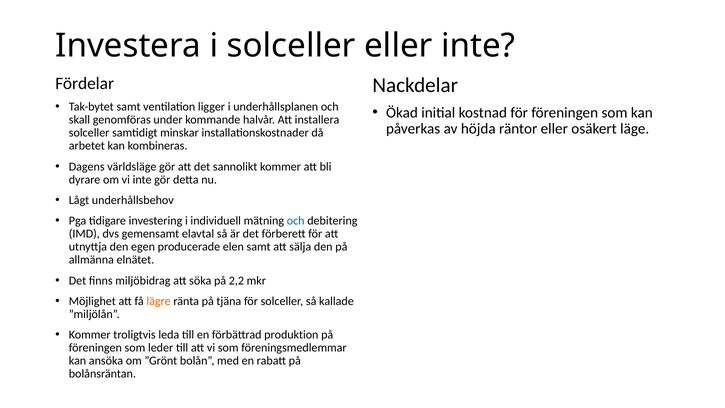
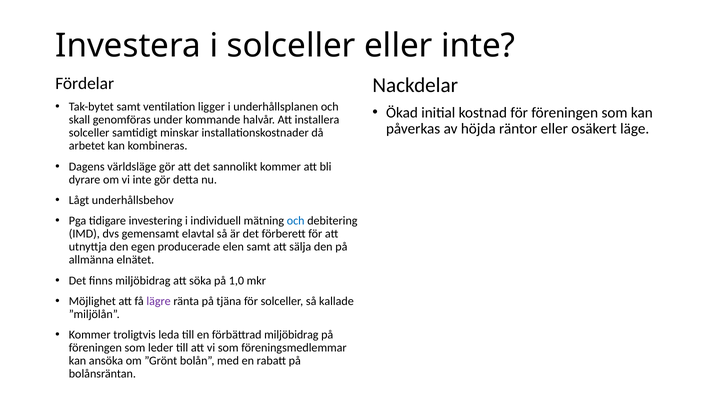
2,2: 2,2 -> 1,0 (236, 280)
lägre colour: orange -> purple (159, 301)
förbättrad produktion: produktion -> miljöbidrag (291, 335)
